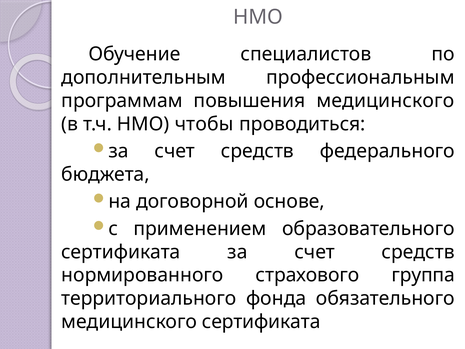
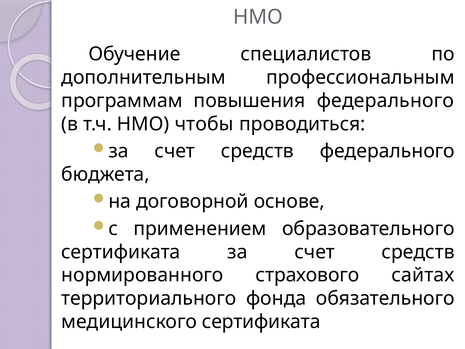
повышения медицинского: медицинского -> федерального (385, 101)
группа: группа -> сайтах (423, 275)
